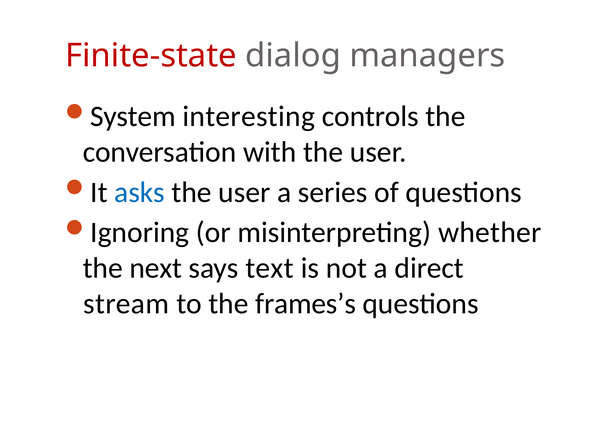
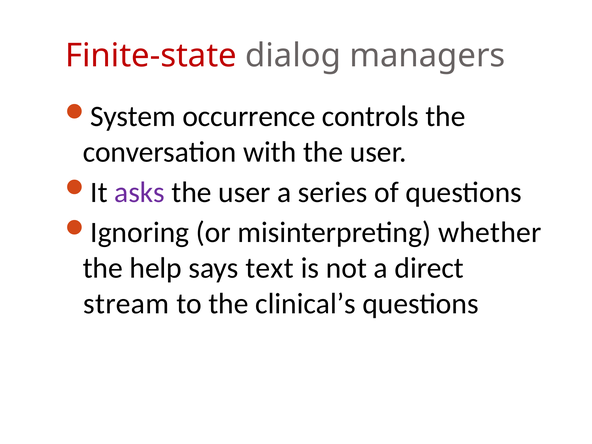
interesting: interesting -> occurrence (249, 117)
asks colour: blue -> purple (140, 192)
next: next -> help (156, 268)
frames’s: frames’s -> clinical’s (306, 304)
